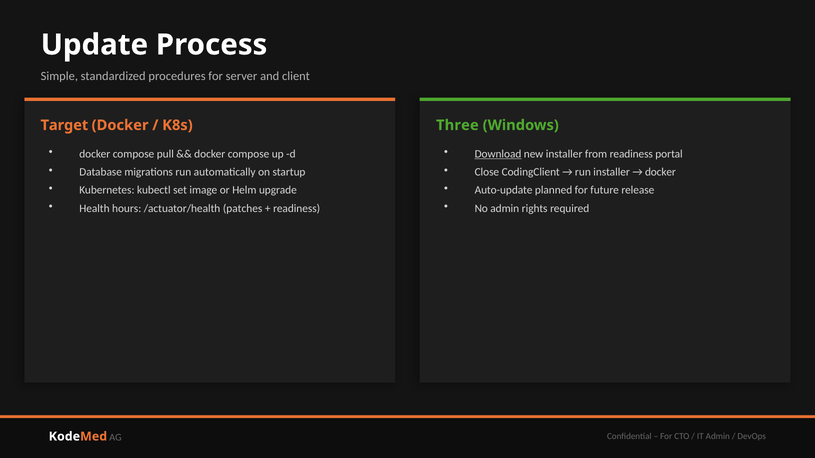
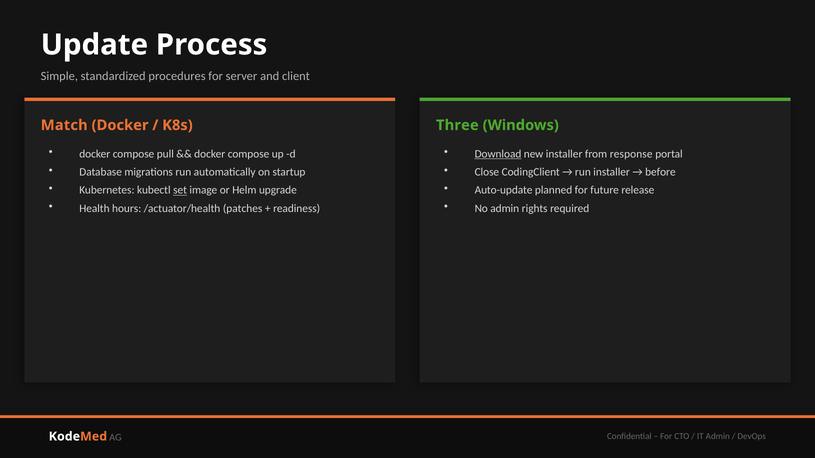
Target: Target -> Match (64, 125)
from readiness: readiness -> response (631, 154)
docker: docker -> before (660, 172)
set underline: none -> present (180, 190)
